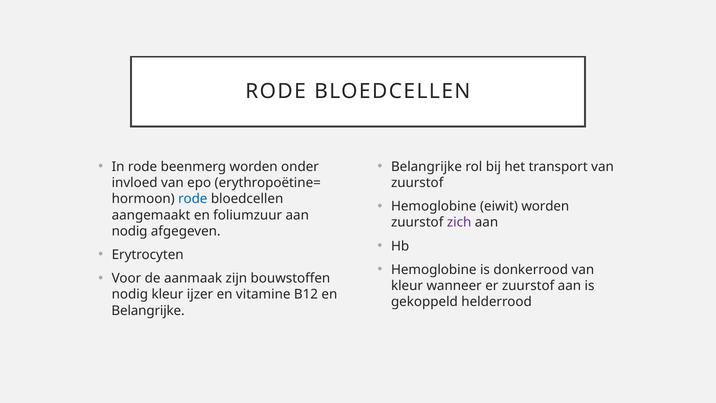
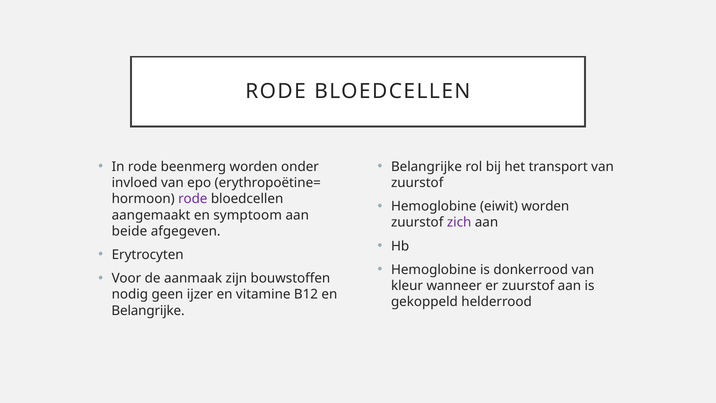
rode colour: blue -> purple (193, 199)
foliumzuur: foliumzuur -> symptoom (248, 215)
nodig: nodig -> beide (129, 231)
nodig kleur: kleur -> geen (167, 294)
